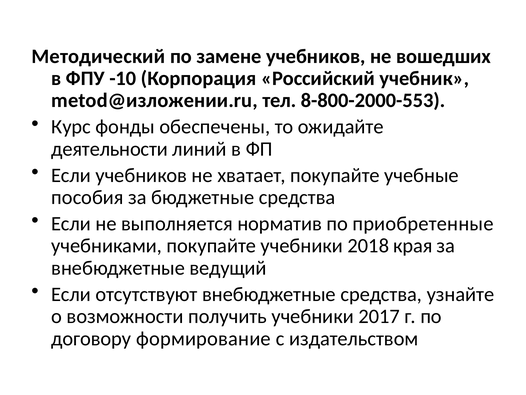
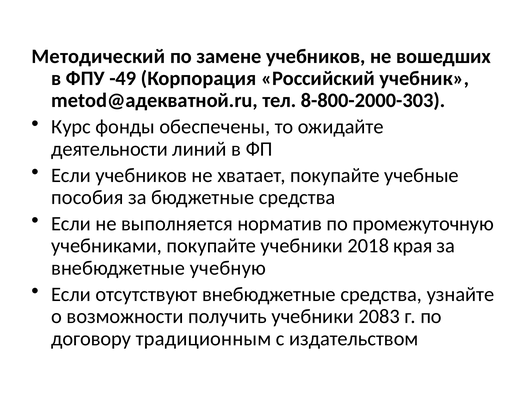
-10: -10 -> -49 (123, 78)
metod@изложении.ru: metod@изложении.ru -> metod@адекватной.ru (155, 100)
8-800-2000-553: 8-800-2000-553 -> 8-800-2000-303 (373, 100)
приобретенные: приобретенные -> промежуточную (423, 223)
ведущий: ведущий -> учебную (228, 268)
2017: 2017 -> 2083 (379, 316)
формирование: формирование -> традиционным (203, 338)
